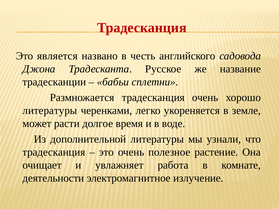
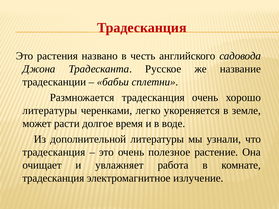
является: является -> растения (57, 56)
деятельности: деятельности -> традесканция (53, 178)
